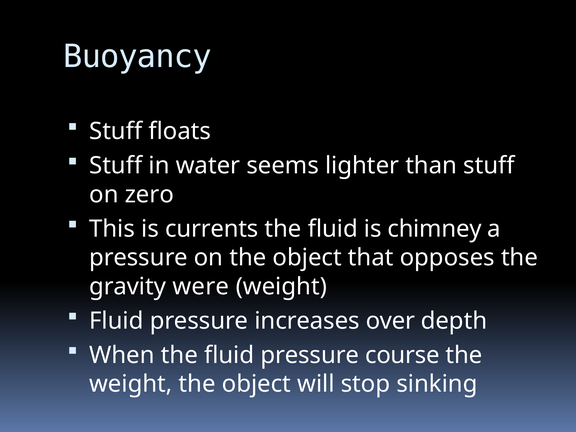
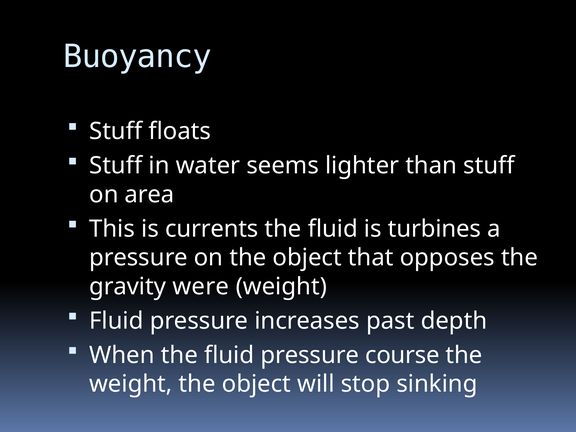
zero: zero -> area (149, 194)
chimney: chimney -> turbines (434, 229)
over: over -> past (390, 321)
